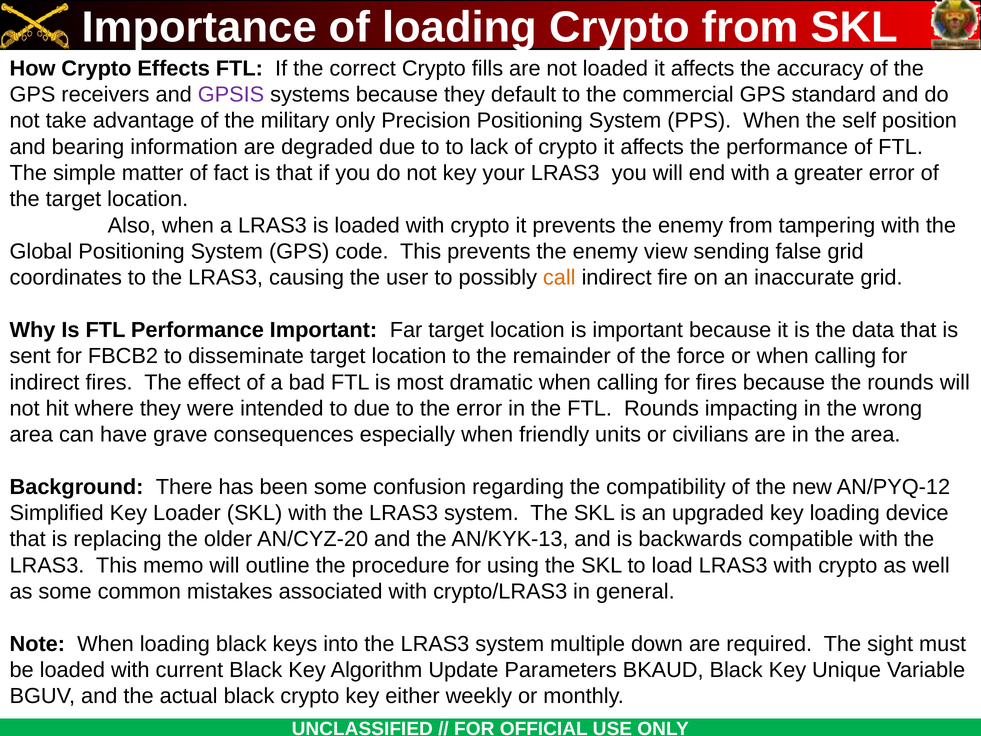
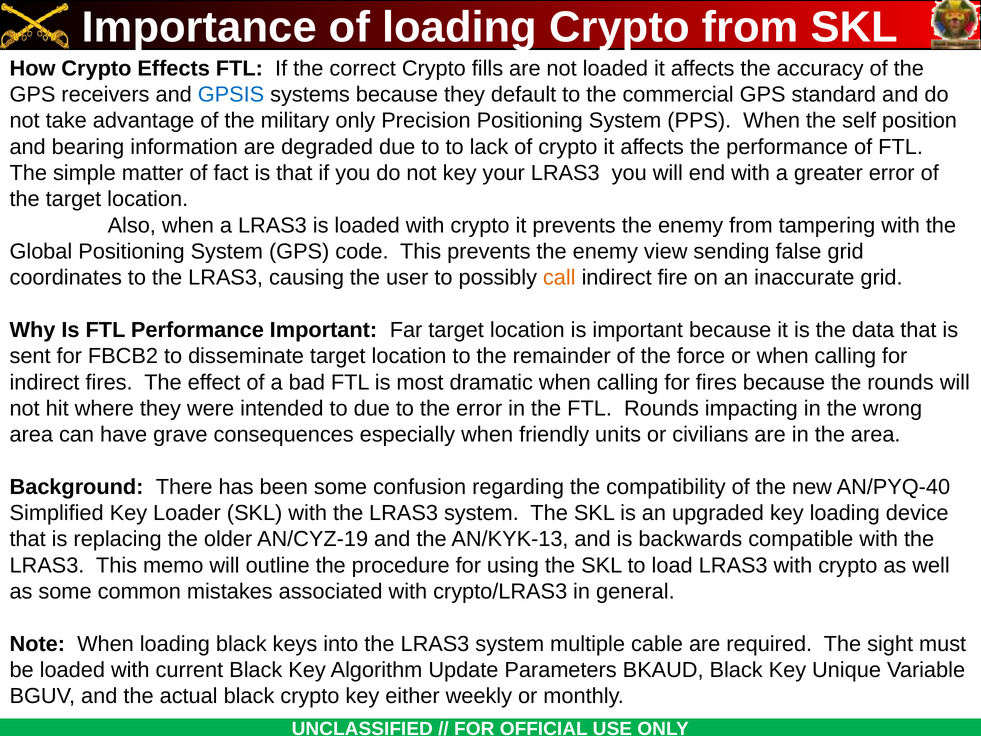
GPSIS colour: purple -> blue (231, 95)
AN/PYQ-12: AN/PYQ-12 -> AN/PYQ-40 (893, 487)
AN/CYZ-20: AN/CYZ-20 -> AN/CYZ-19 (313, 539)
down: down -> cable (657, 644)
